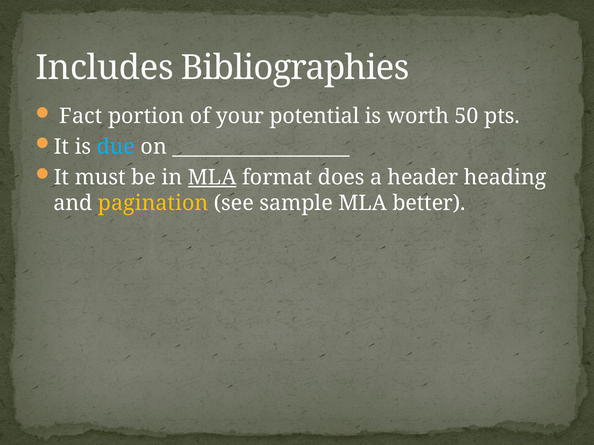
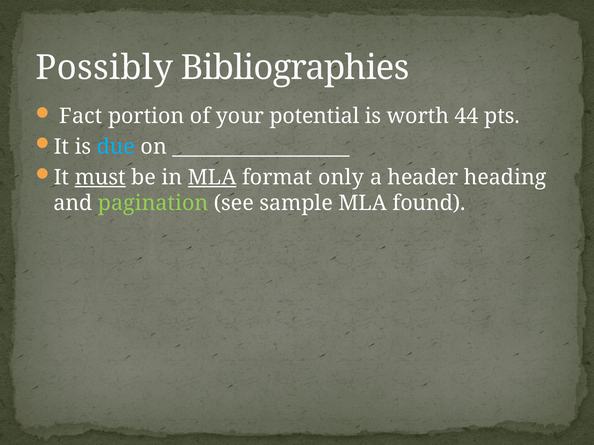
Includes: Includes -> Possibly (104, 68)
50: 50 -> 44 (467, 116)
must underline: none -> present (100, 178)
does: does -> only (341, 178)
pagination colour: yellow -> light green (153, 203)
better: better -> found (429, 203)
